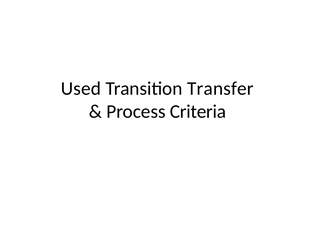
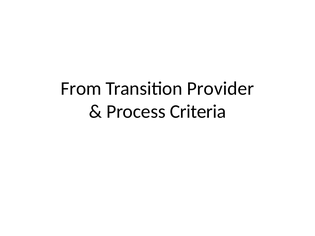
Used: Used -> From (81, 89)
Transfer: Transfer -> Provider (220, 89)
